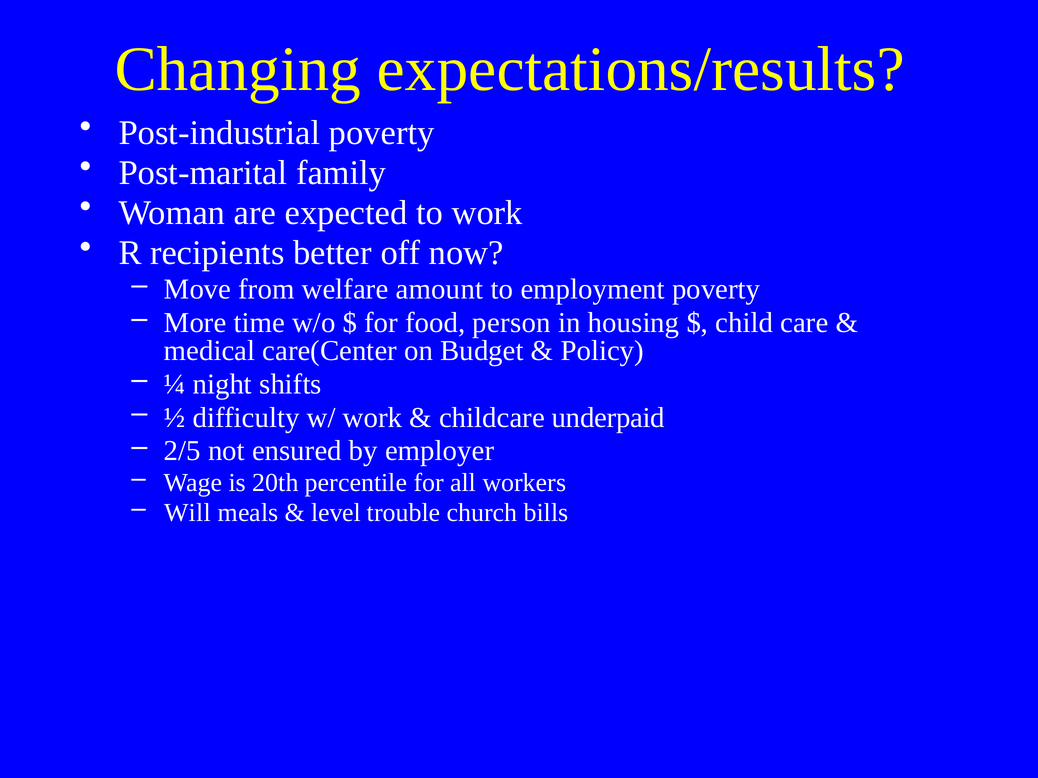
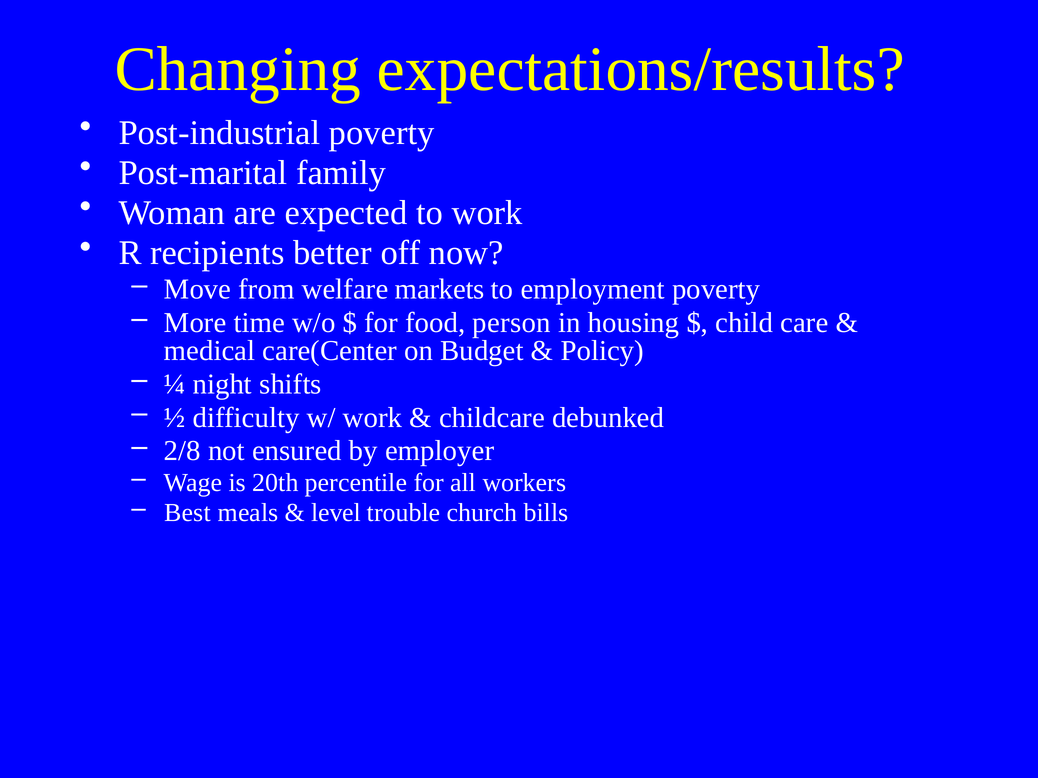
amount: amount -> markets (440, 290)
underpaid: underpaid -> debunked (608, 418)
2/5: 2/5 -> 2/8 (182, 451)
Will: Will -> Best (188, 513)
